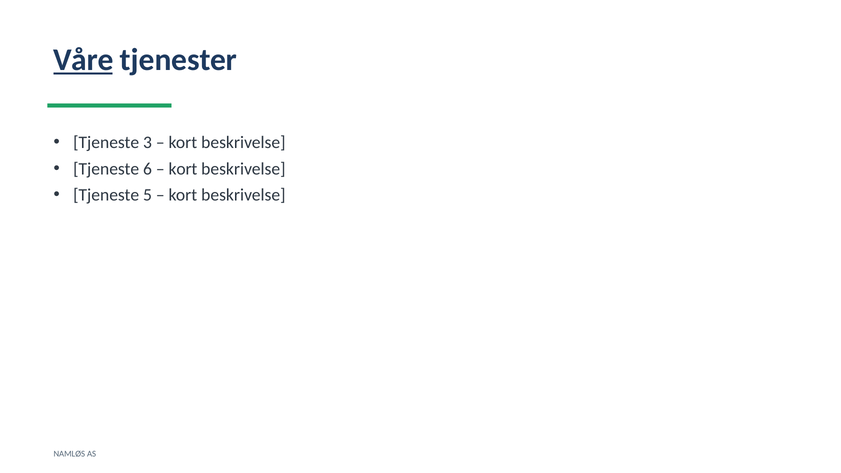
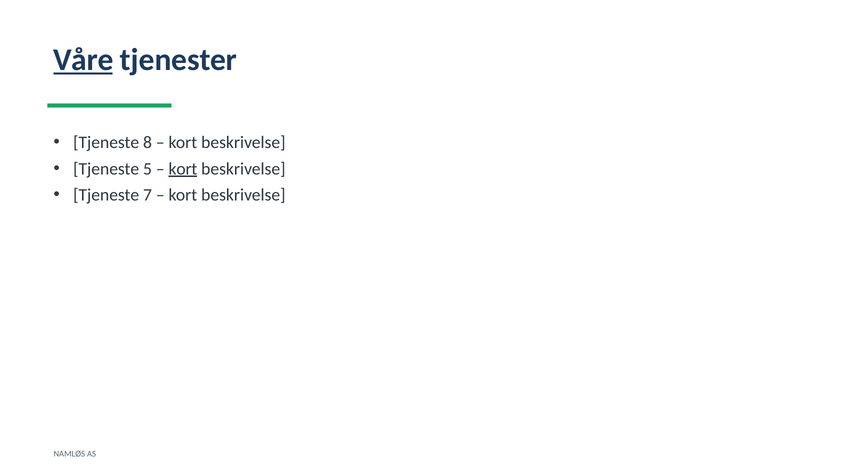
3: 3 -> 8 (147, 142)
6: 6 -> 5 (147, 169)
kort underline: none -> present (183, 169)
5: 5 -> 7 (147, 195)
